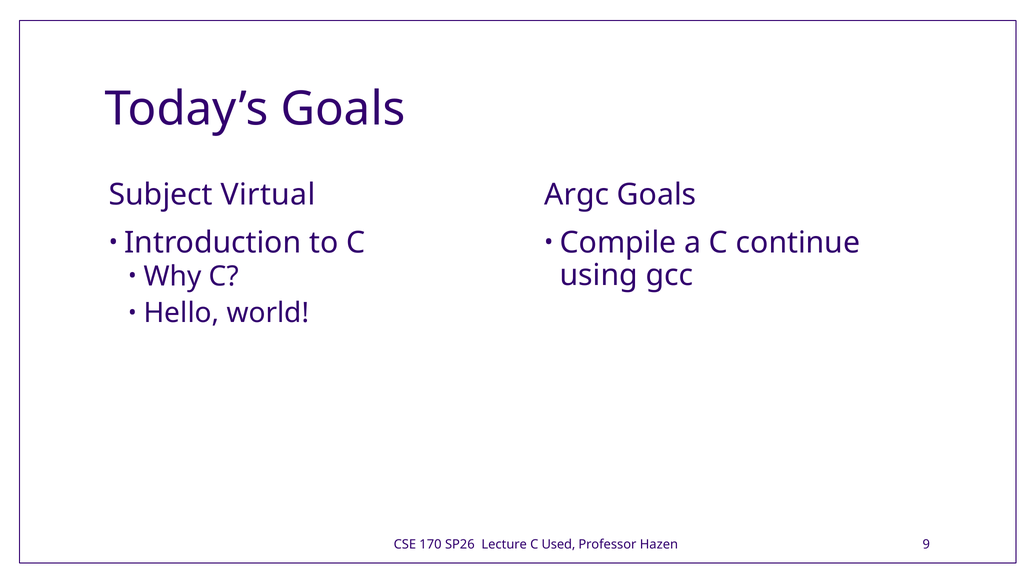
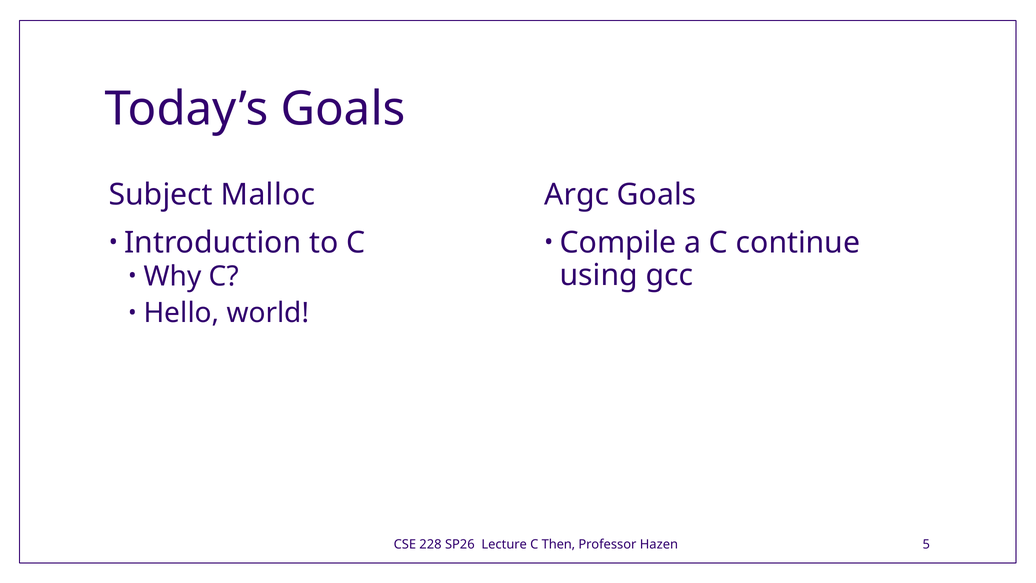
Virtual: Virtual -> Malloc (268, 195)
170: 170 -> 228 (430, 544)
Used: Used -> Then (558, 544)
9: 9 -> 5 (926, 544)
